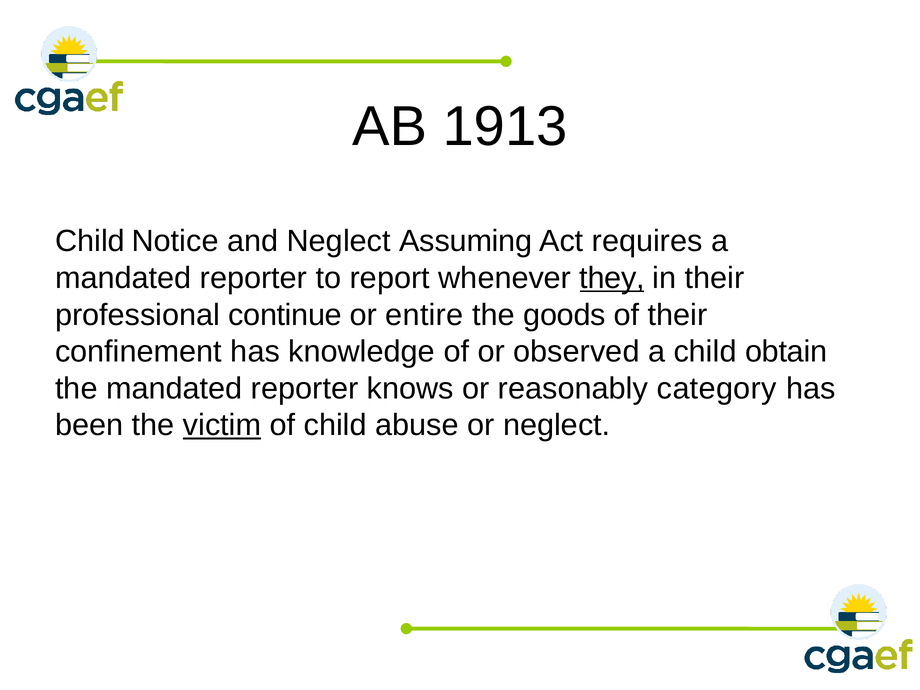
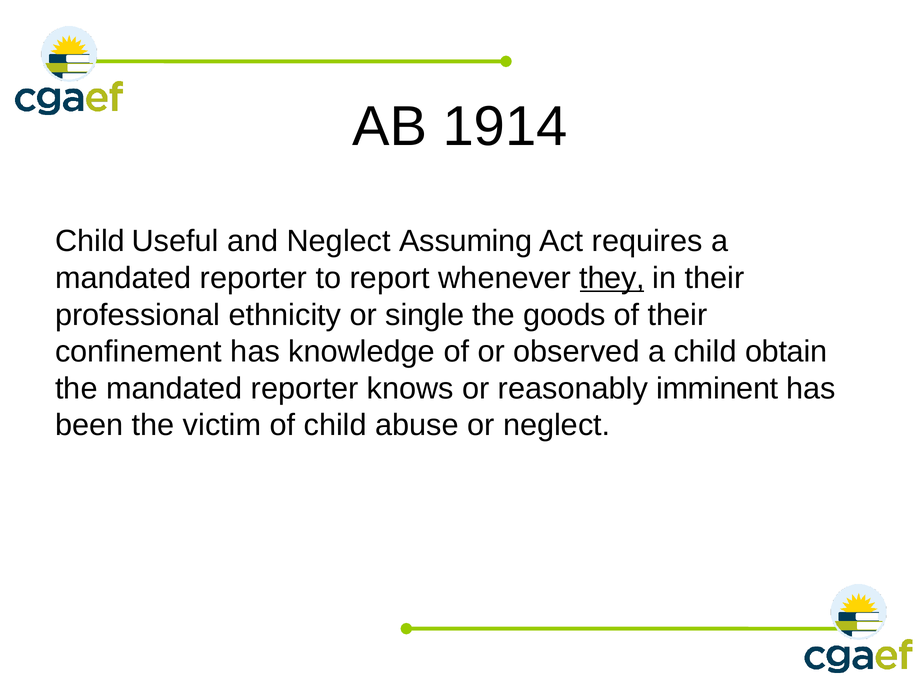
1913: 1913 -> 1914 (505, 127)
Notice: Notice -> Useful (175, 241)
continue: continue -> ethnicity (285, 315)
entire: entire -> single (425, 315)
category: category -> imminent (717, 388)
victim underline: present -> none (222, 425)
